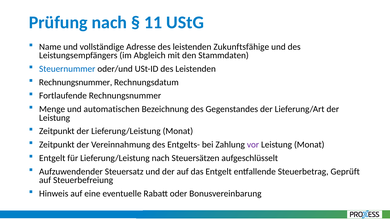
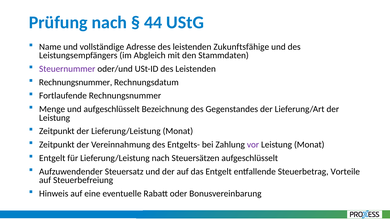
11: 11 -> 44 (153, 22)
Steuernummer colour: blue -> purple (67, 69)
und automatischen: automatischen -> aufgeschlüsselt (112, 109)
Geprüft: Geprüft -> Vorteile (345, 171)
